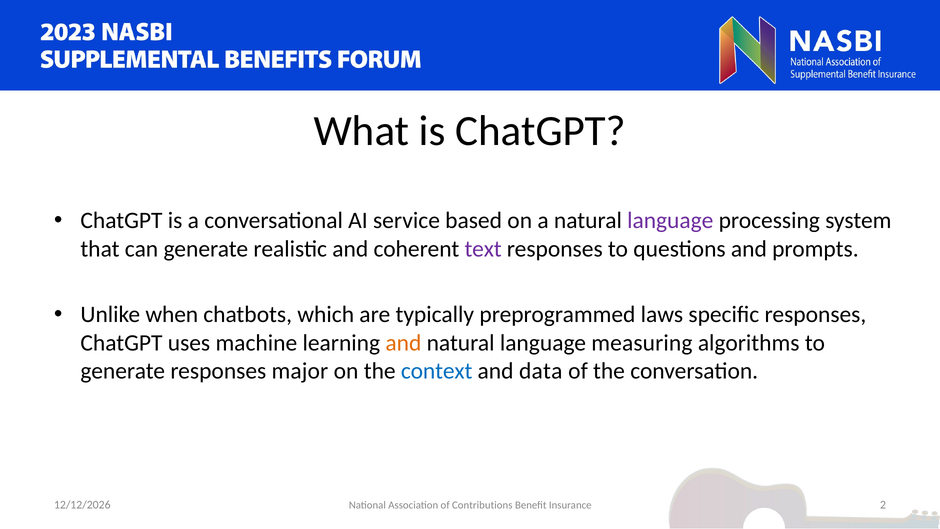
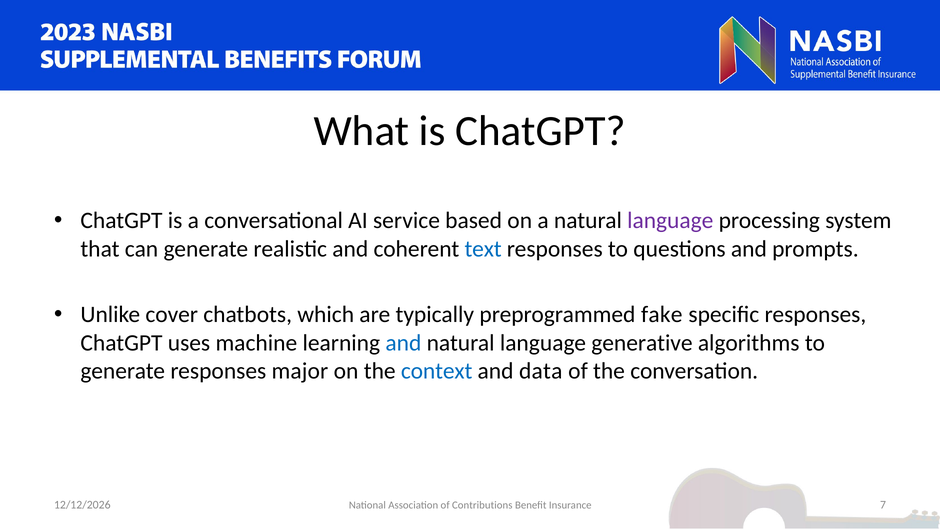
text colour: purple -> blue (483, 249)
when: when -> cover (172, 314)
laws: laws -> fake (662, 314)
and colour: orange -> blue (403, 343)
measuring: measuring -> generative (642, 343)
2: 2 -> 7 (883, 505)
